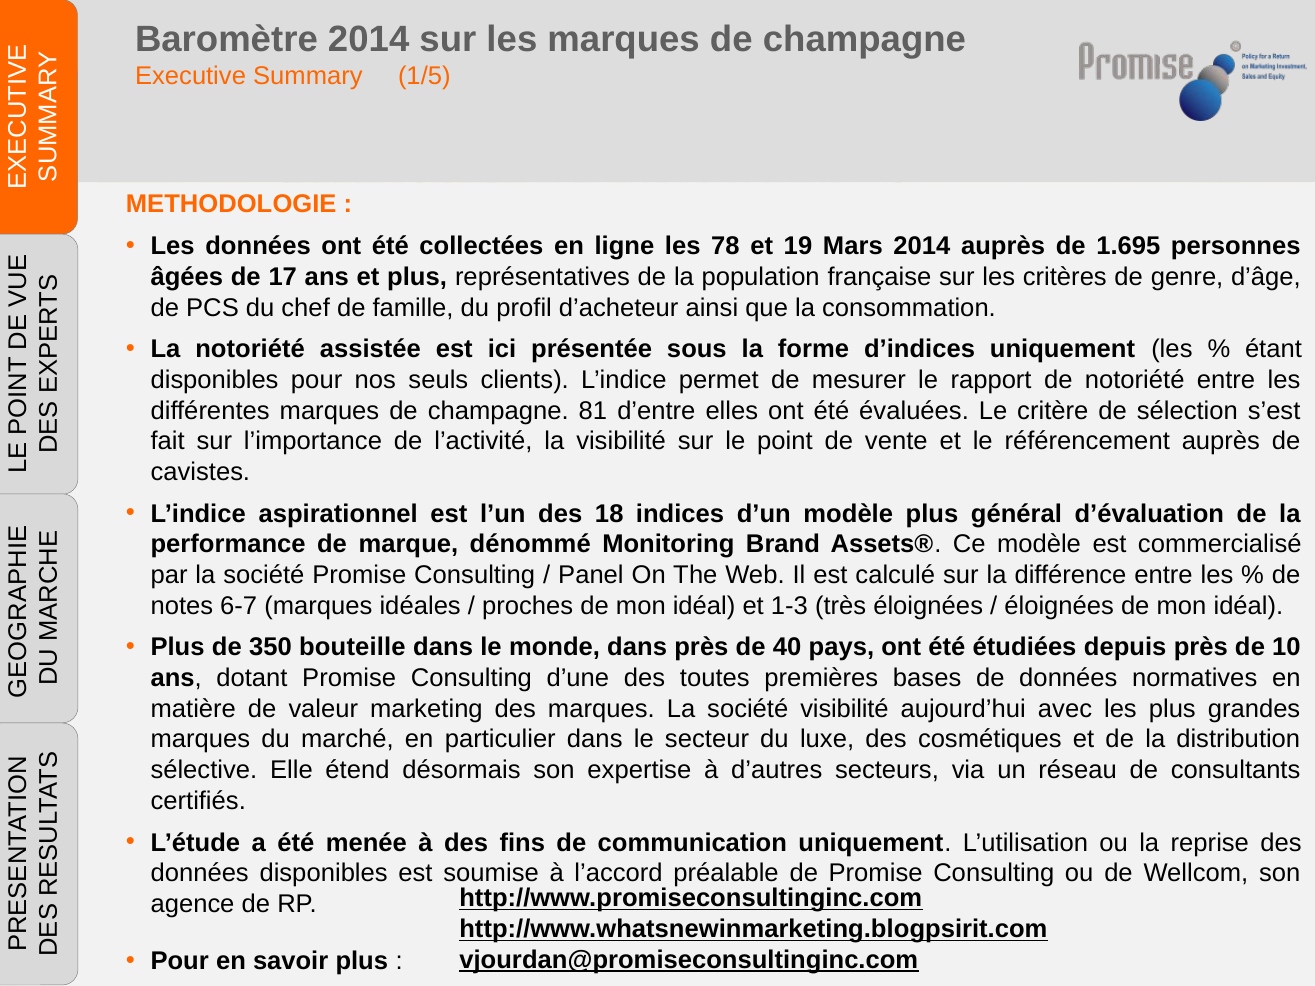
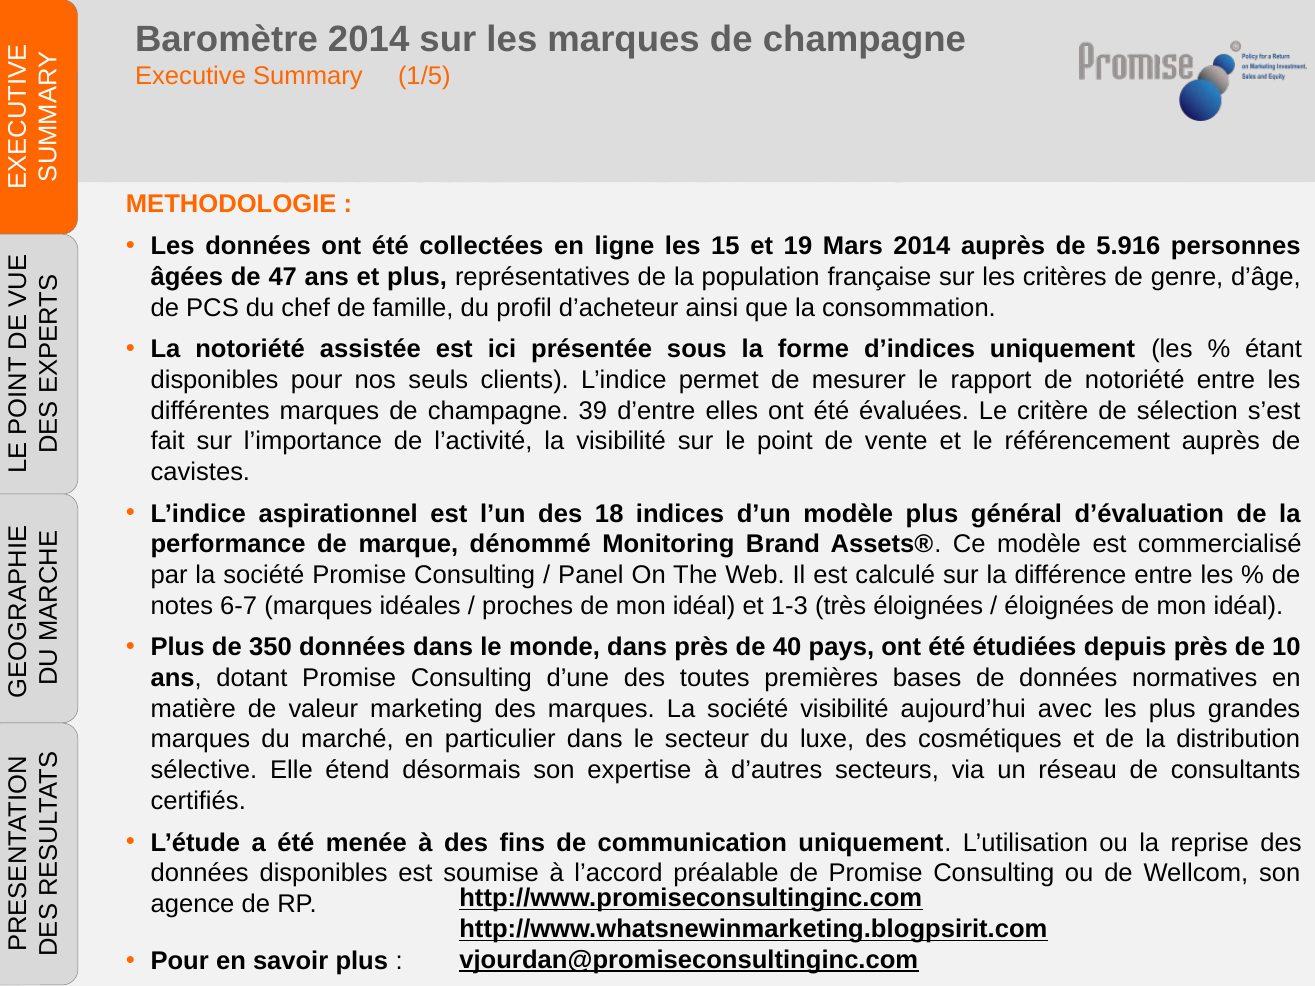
78: 78 -> 15 (725, 246)
1.695: 1.695 -> 5.916 (1128, 246)
17: 17 -> 47 (283, 277)
81: 81 -> 39 (593, 411)
350 bouteille: bouteille -> données (352, 648)
